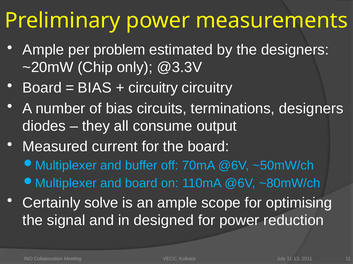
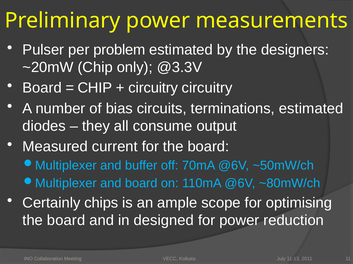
Ample: Ample -> Pulser (43, 50)
BIAS: BIAS -> CHIP (95, 88)
terminations designers: designers -> estimated (311, 109)
solve: solve -> chips (101, 203)
signal: signal -> board (66, 221)
